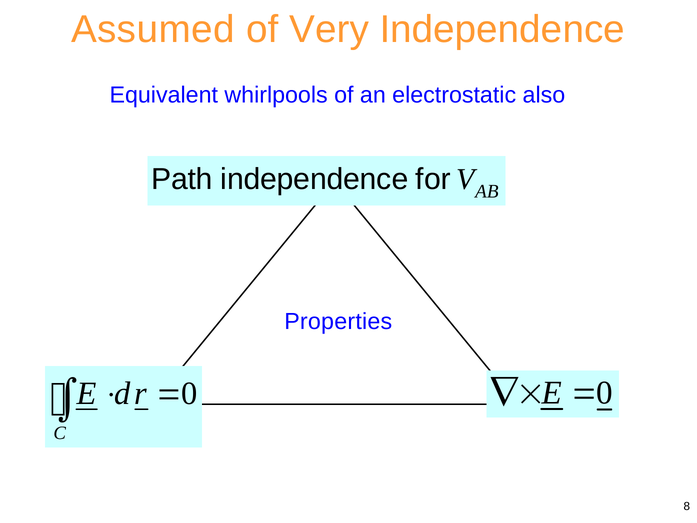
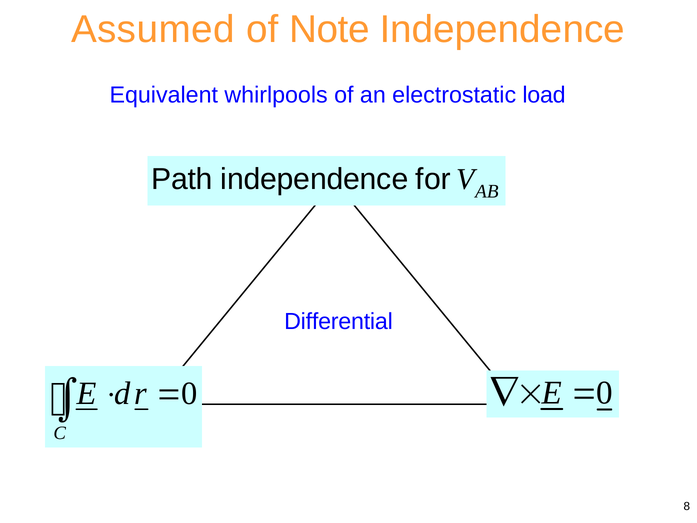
Very: Very -> Note (329, 29)
also: also -> load (544, 95)
Properties: Properties -> Differential (338, 321)
